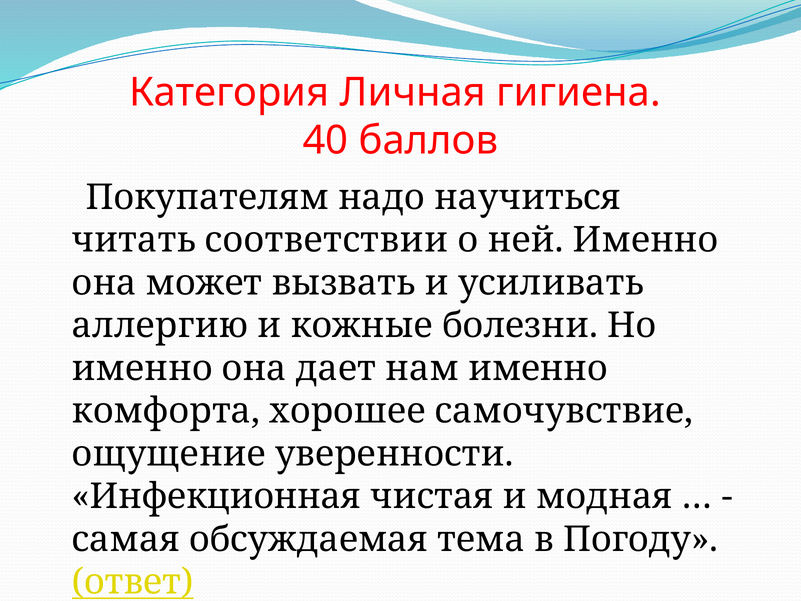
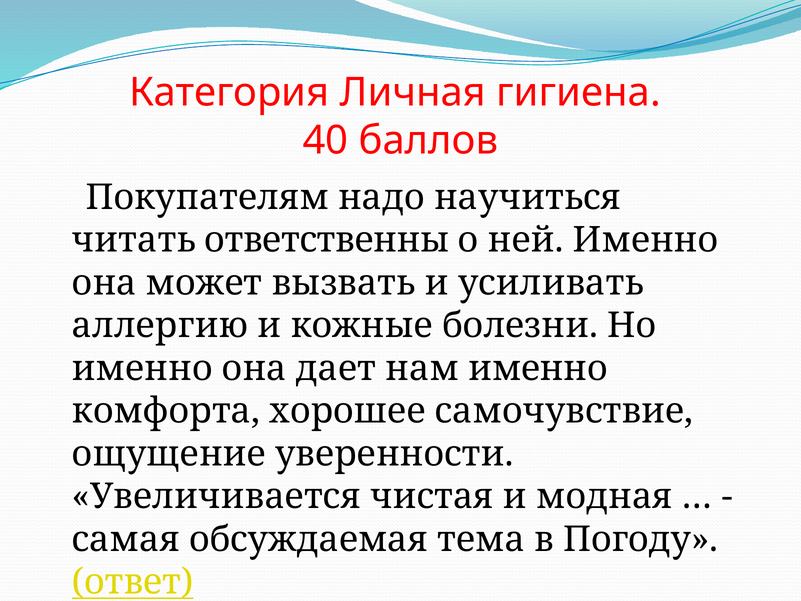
соответствии: соответствии -> ответственны (327, 240)
Инфекционная: Инфекционная -> Увеличивается (216, 496)
